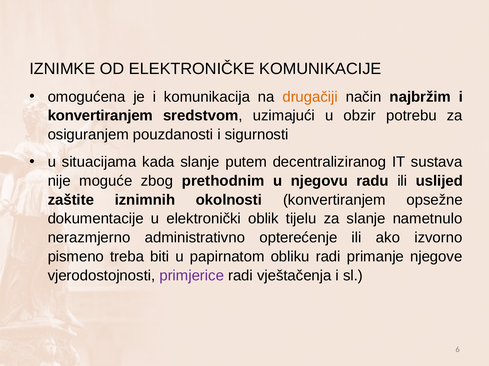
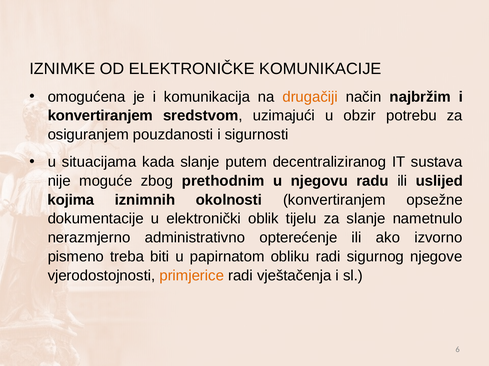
zaštite: zaštite -> kojima (71, 200)
primanje: primanje -> sigurnog (375, 257)
primjerice colour: purple -> orange (192, 276)
